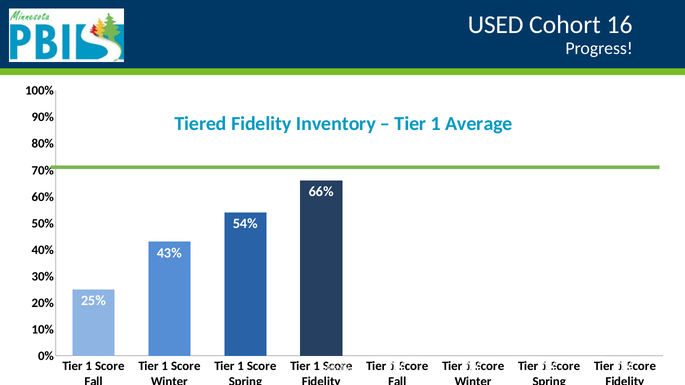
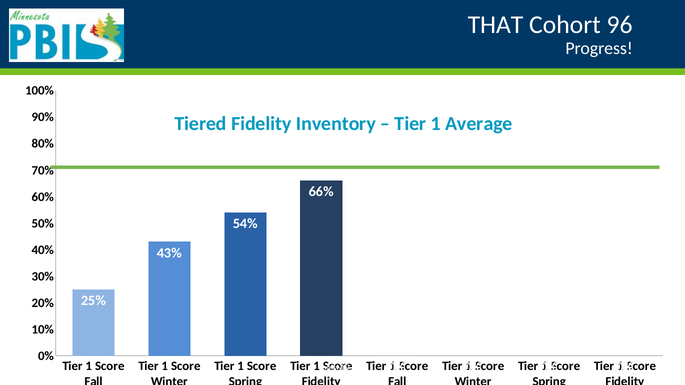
USED: USED -> THAT (495, 25)
16: 16 -> 96 (620, 25)
